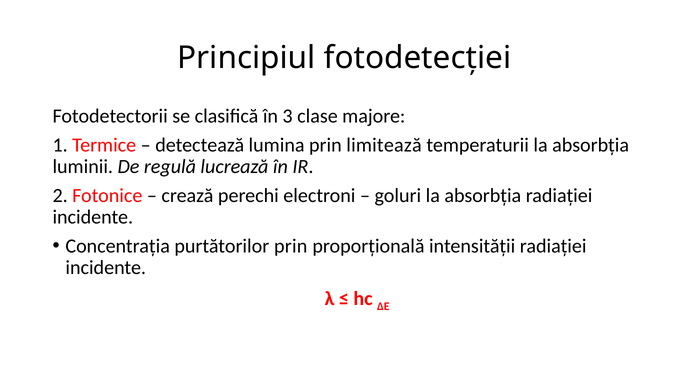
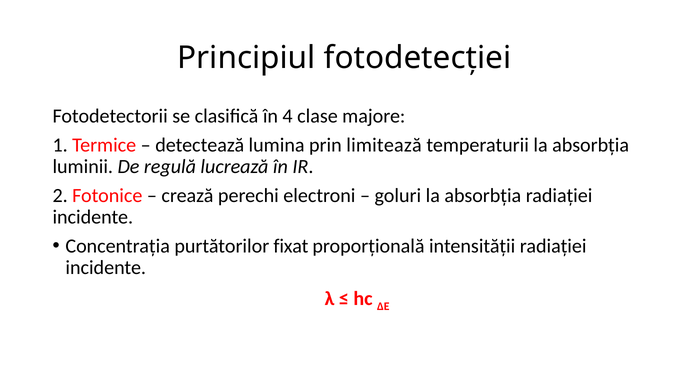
3: 3 -> 4 (288, 116)
purtătorilor prin: prin -> fixat (291, 246)
